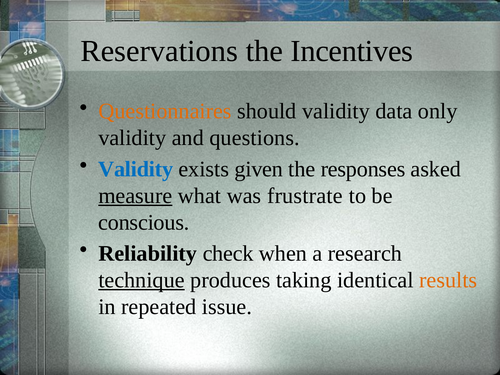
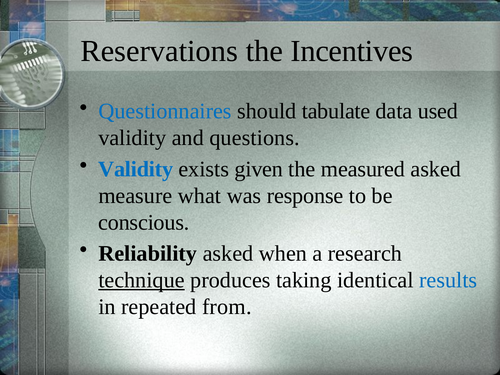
Questionnaires colour: orange -> blue (165, 111)
should validity: validity -> tabulate (336, 111)
only: only -> used (438, 111)
responses: responses -> measured (363, 169)
measure underline: present -> none (135, 196)
frustrate: frustrate -> response (305, 196)
Reliability check: check -> asked (228, 254)
results colour: orange -> blue (448, 280)
issue: issue -> from (227, 307)
